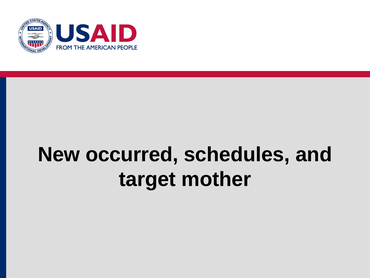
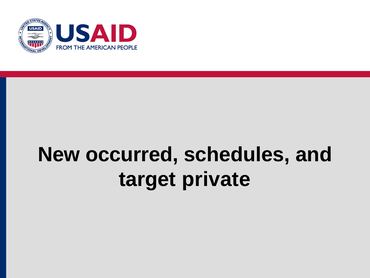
mother: mother -> private (216, 179)
